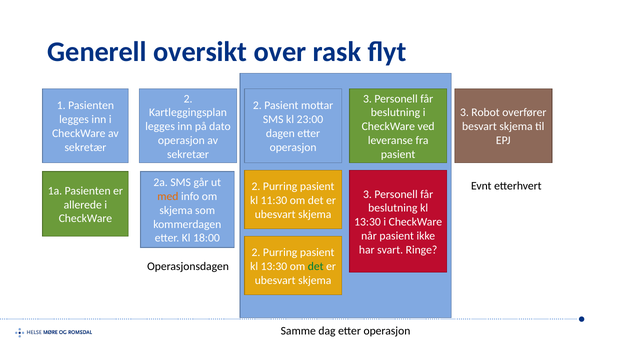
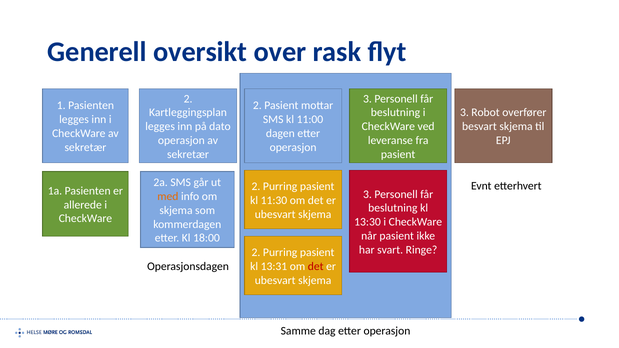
23:00: 23:00 -> 11:00 (310, 120)
13:30: 13:30 -> 13:31 (274, 266)
det colour: green -> red (316, 266)
